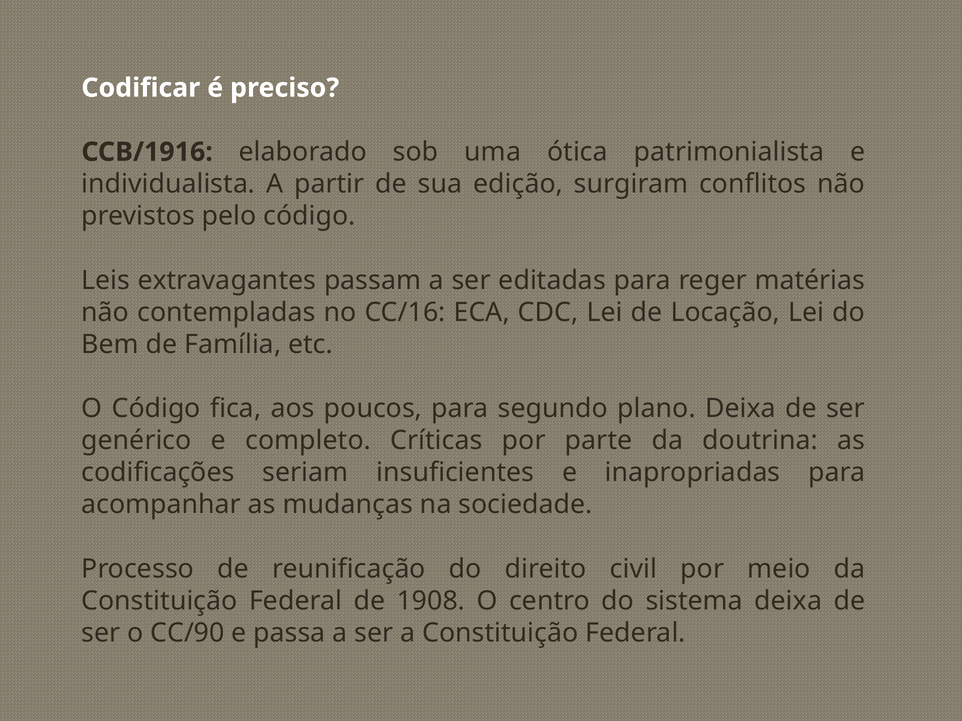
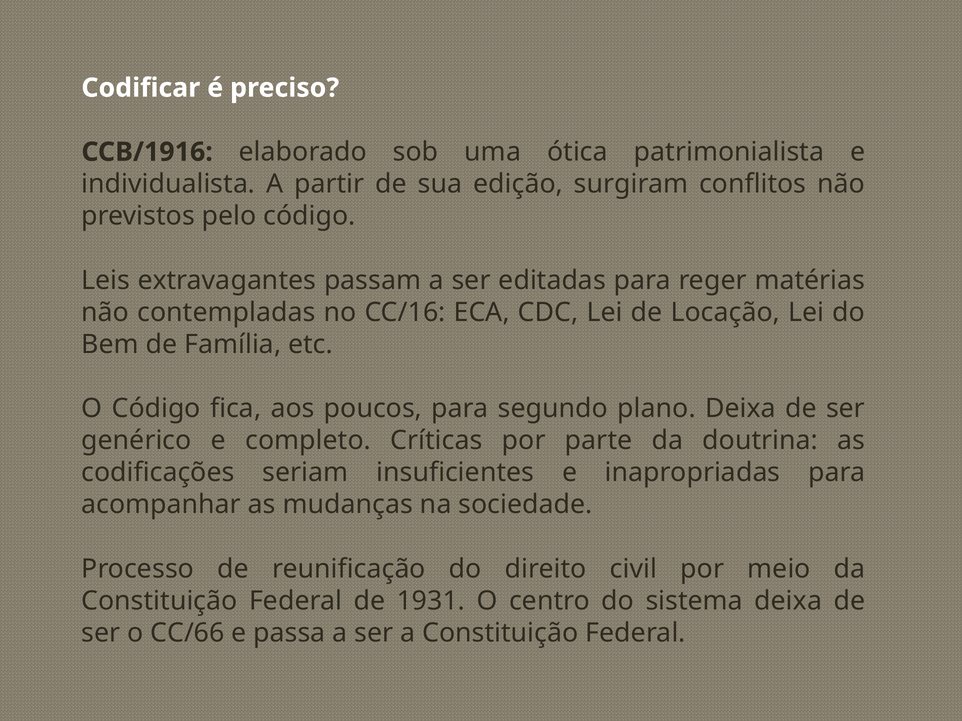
1908: 1908 -> 1931 (431, 601)
CC/90: CC/90 -> CC/66 (187, 633)
